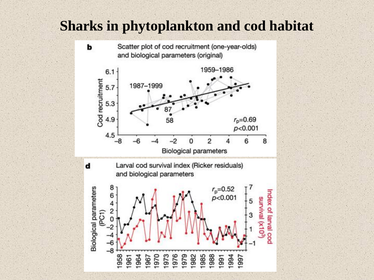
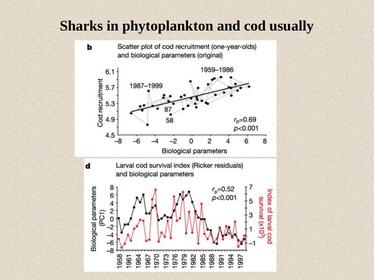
habitat: habitat -> usually (292, 26)
